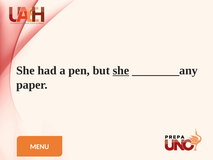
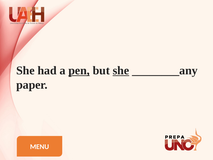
pen underline: none -> present (79, 70)
